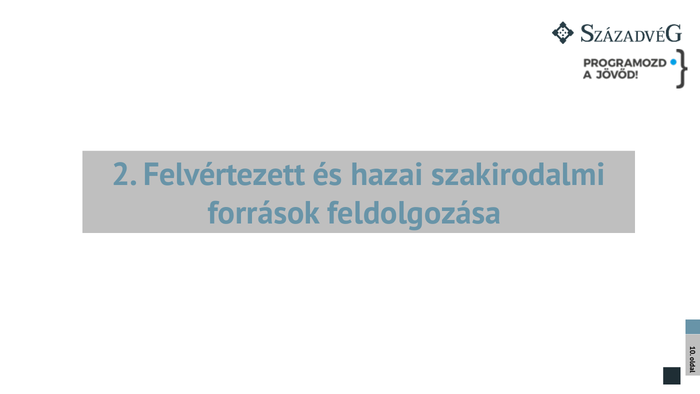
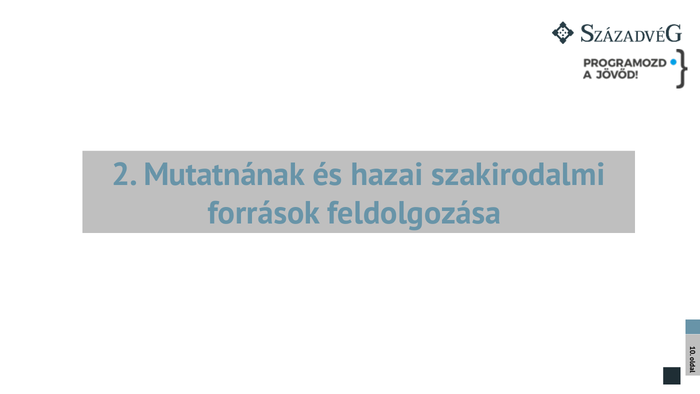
Felvértezett: Felvértezett -> Mutatnának (224, 175)
